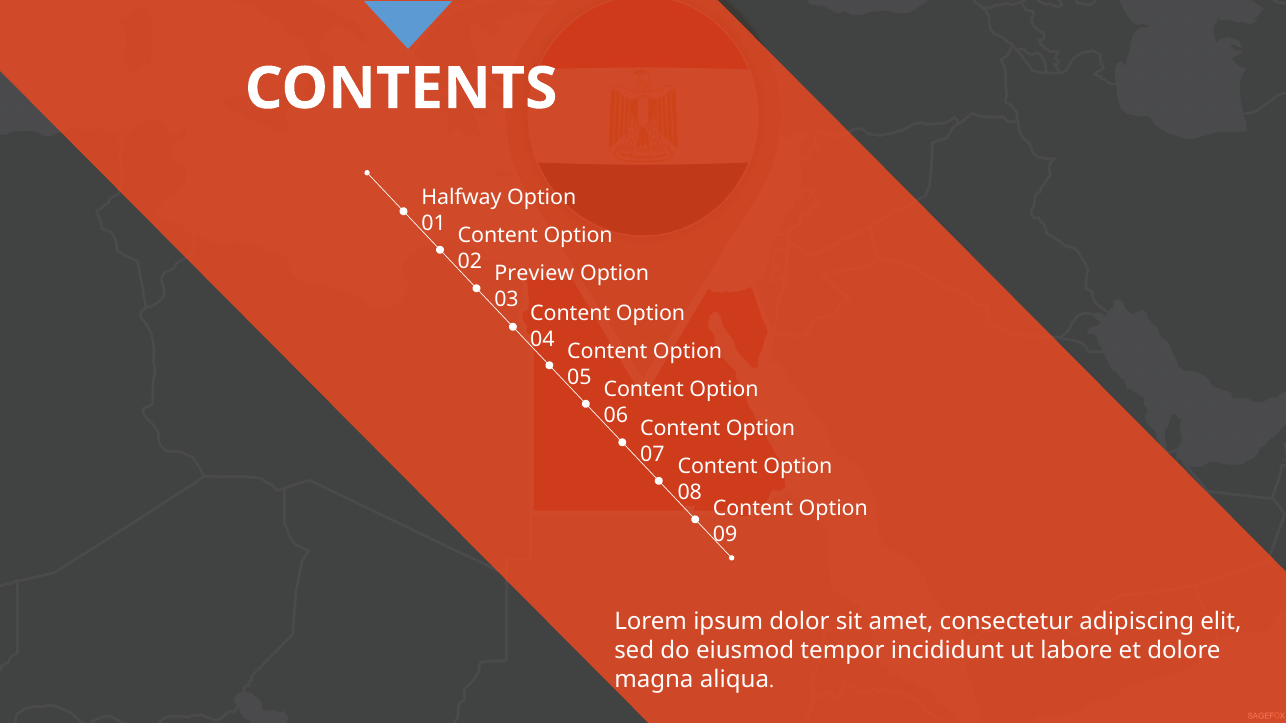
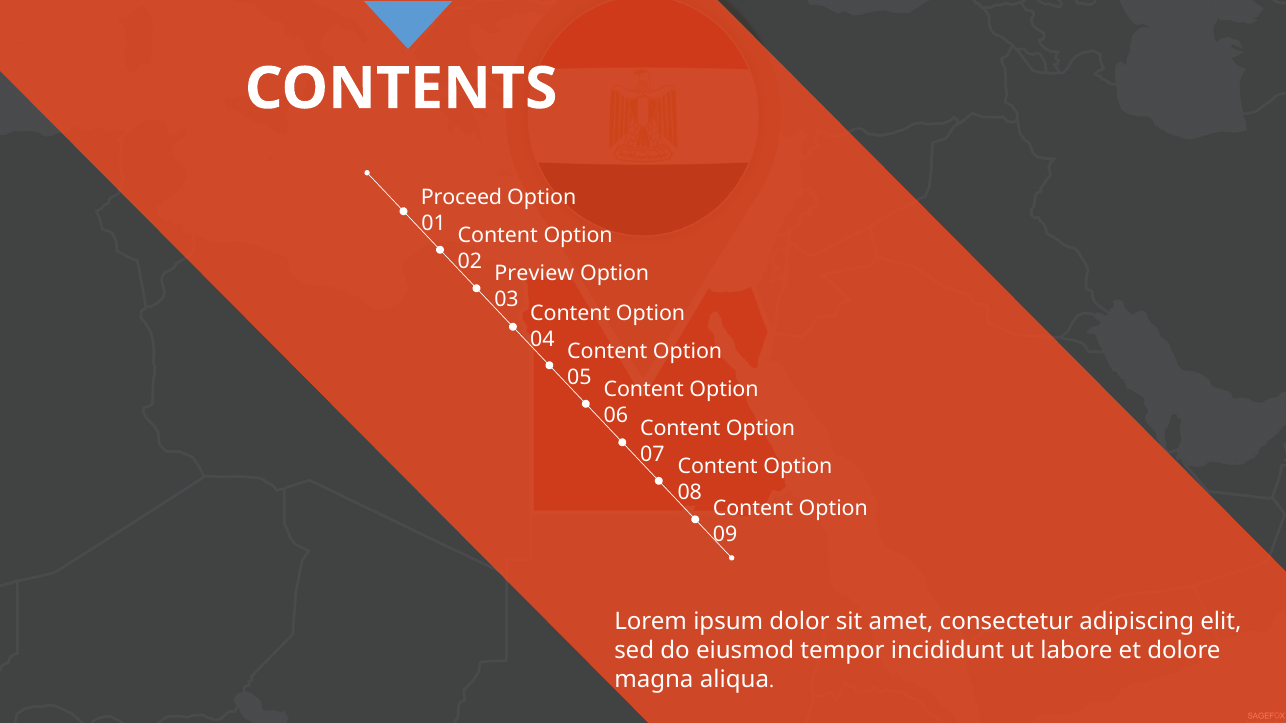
Halfway: Halfway -> Proceed (462, 197)
